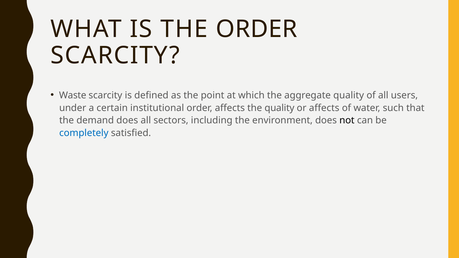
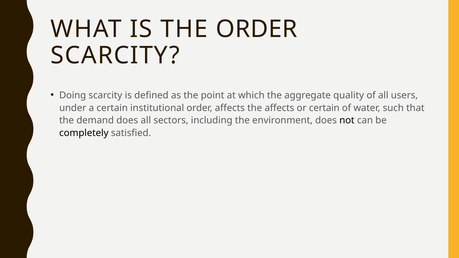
Waste: Waste -> Doing (73, 95)
the quality: quality -> affects (279, 108)
or affects: affects -> certain (324, 108)
completely colour: blue -> black (84, 133)
